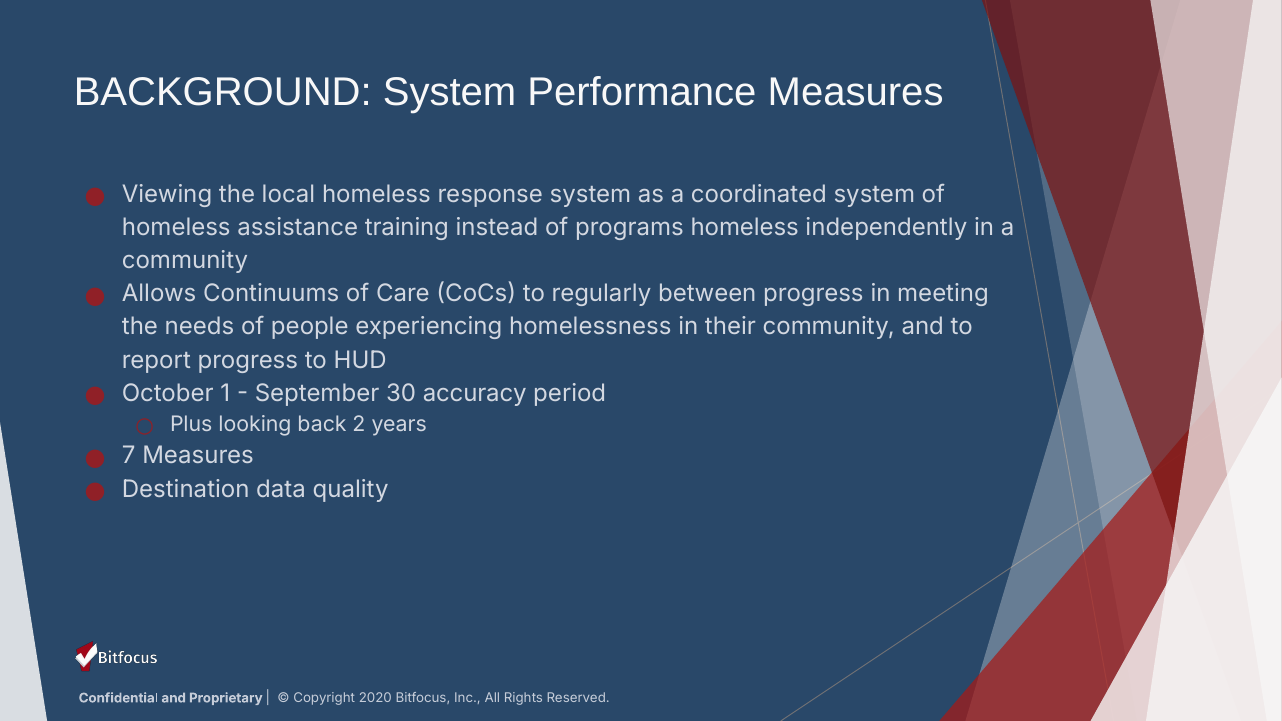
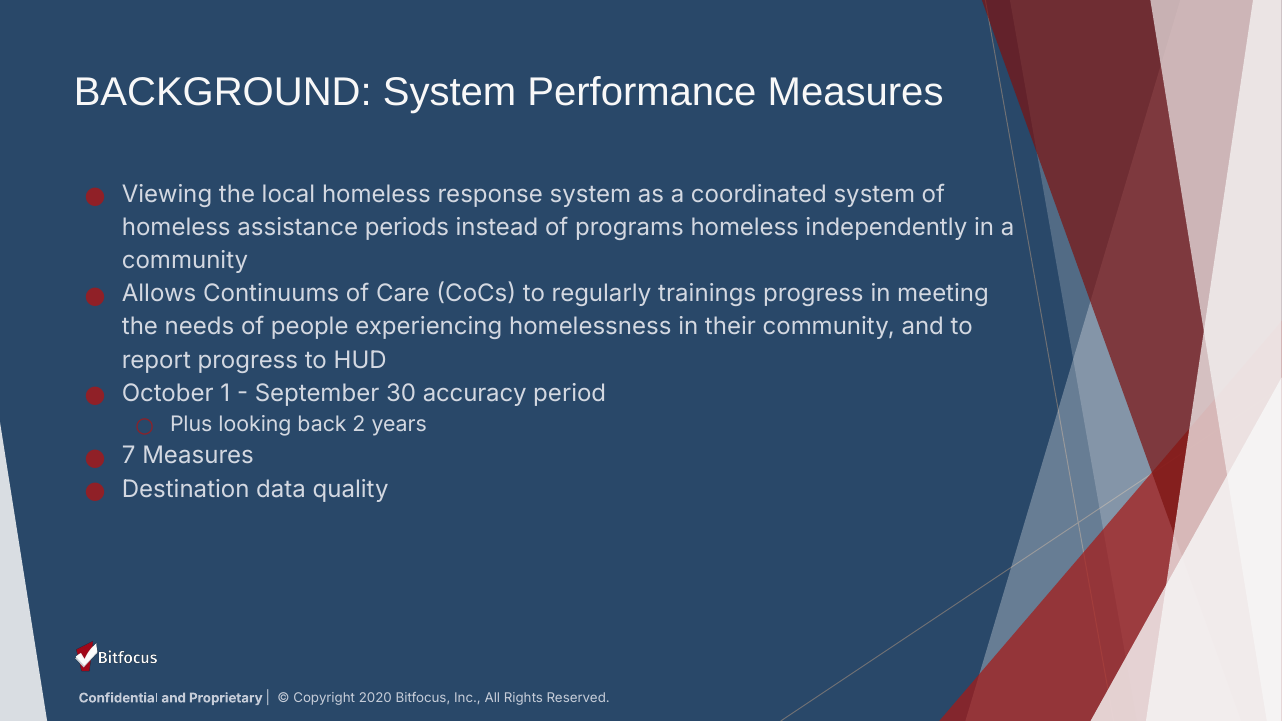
training: training -> periods (407, 228)
between: between -> trainings (707, 294)
